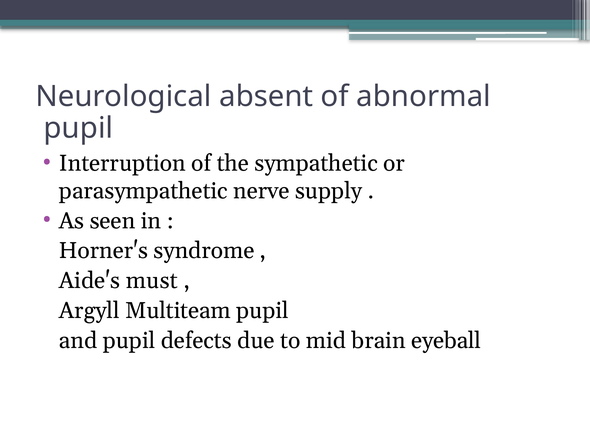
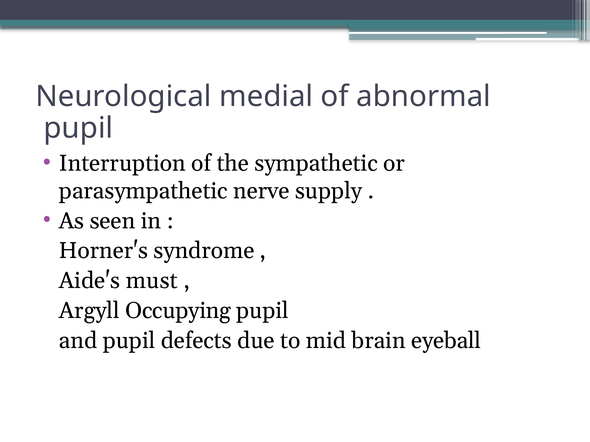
absent: absent -> medial (266, 96)
Multiteam: Multiteam -> Occupying (178, 311)
